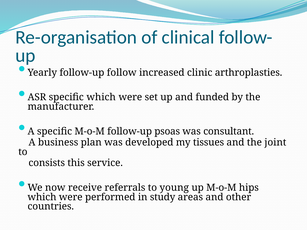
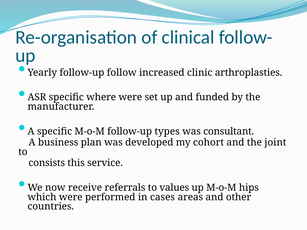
specific which: which -> where (101, 97)
psoas: psoas -> types (167, 131)
tissues: tissues -> cohort (208, 143)
young: young -> values (174, 188)
study: study -> cases (162, 197)
